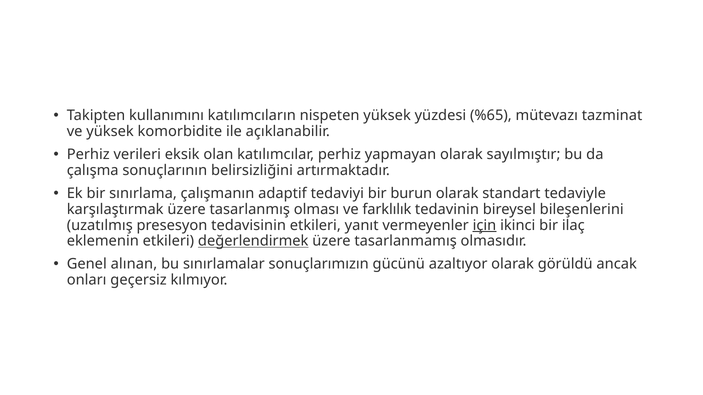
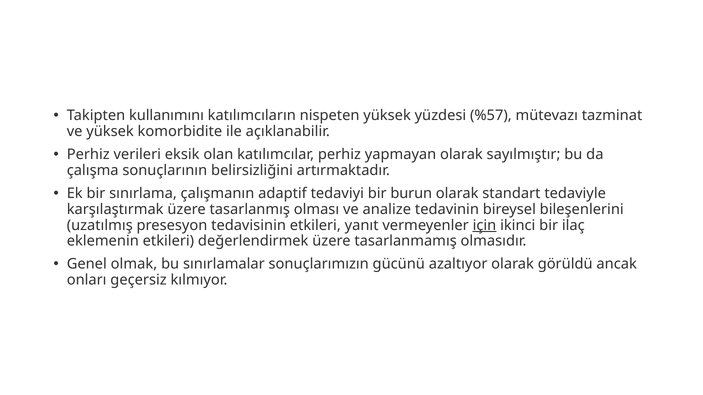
%65: %65 -> %57 (491, 116)
farklılık: farklılık -> analize (387, 210)
değerlendirmek underline: present -> none (253, 241)
alınan: alınan -> olmak (134, 264)
